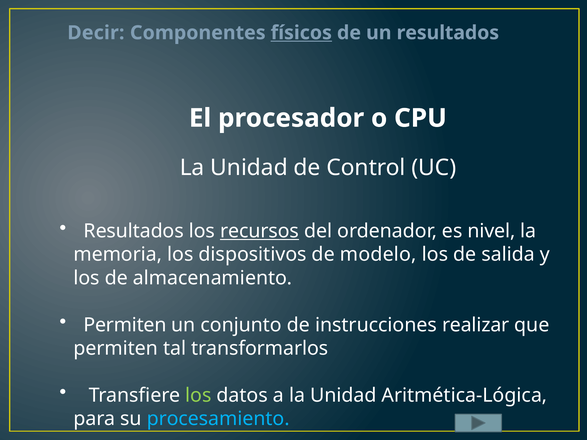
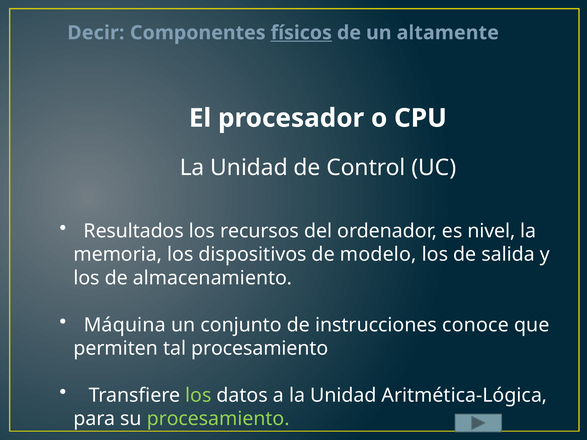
un resultados: resultados -> altamente (448, 33)
recursos underline: present -> none (260, 231)
Permiten: Permiten -> Máquina (125, 325)
realizar: realizar -> conoce (476, 325)
tal transformarlos: transformarlos -> procesamiento (260, 349)
procesamiento colour: light blue -> light green (218, 419)
